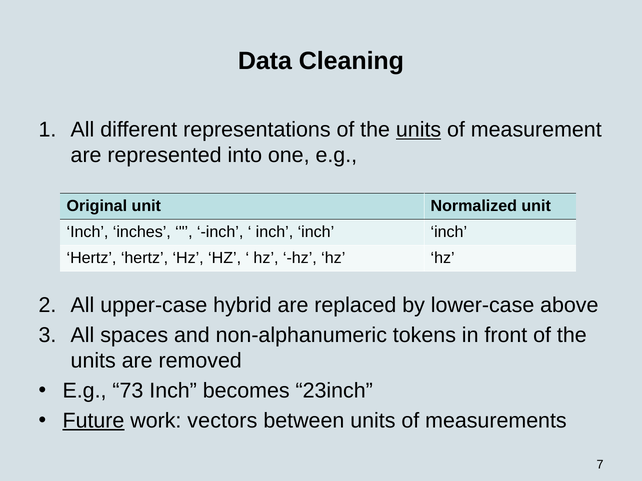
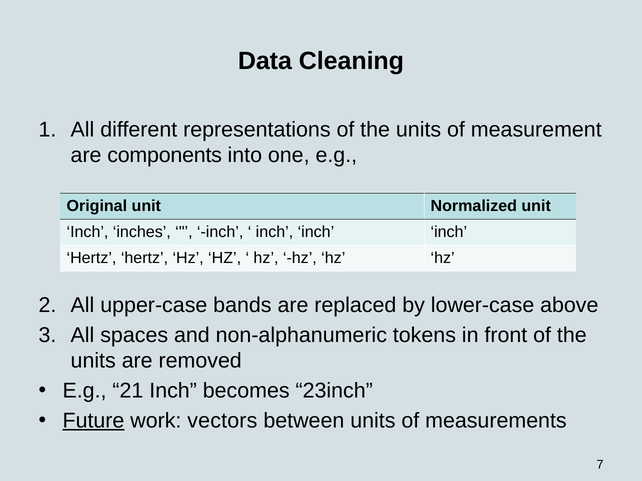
units underline: present -> none (419, 130)
represented: represented -> components (165, 156)
hybrid: hybrid -> bands (242, 305)
73: 73 -> 21 (128, 391)
